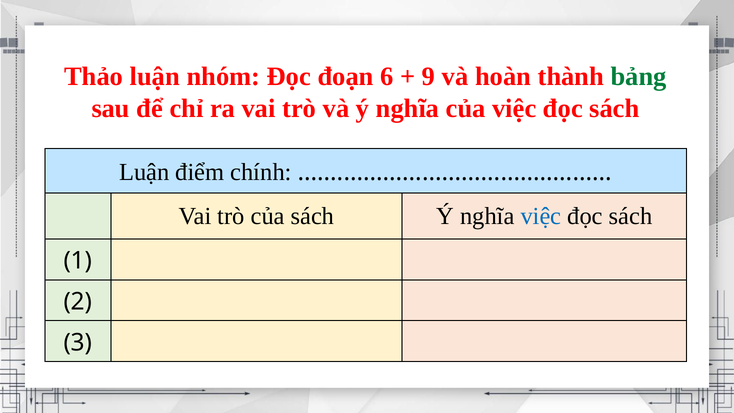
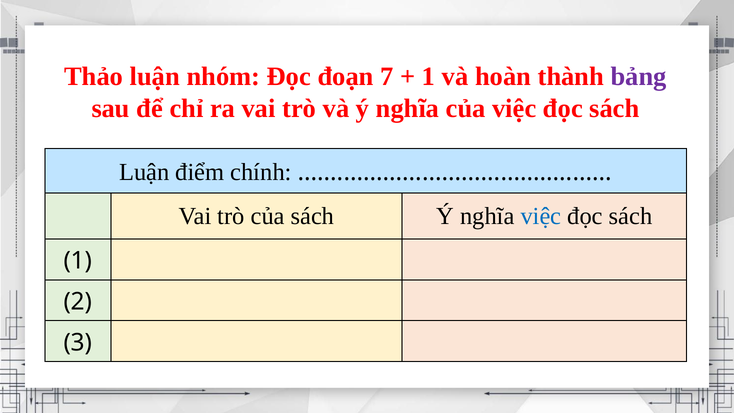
6: 6 -> 7 (387, 77)
9: 9 -> 1 (429, 77)
bảng colour: green -> purple (639, 77)
